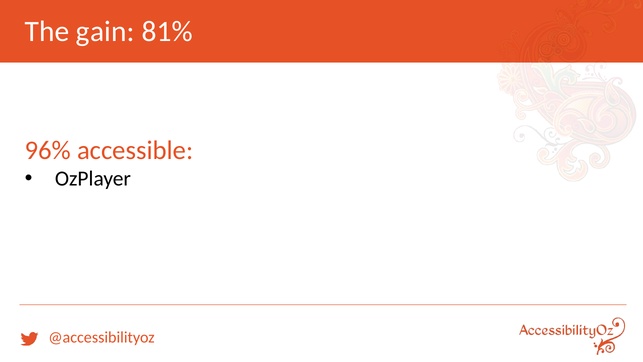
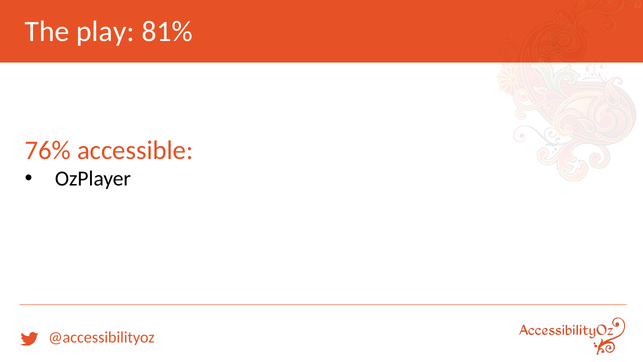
gain: gain -> play (105, 31)
96%: 96% -> 76% (48, 150)
